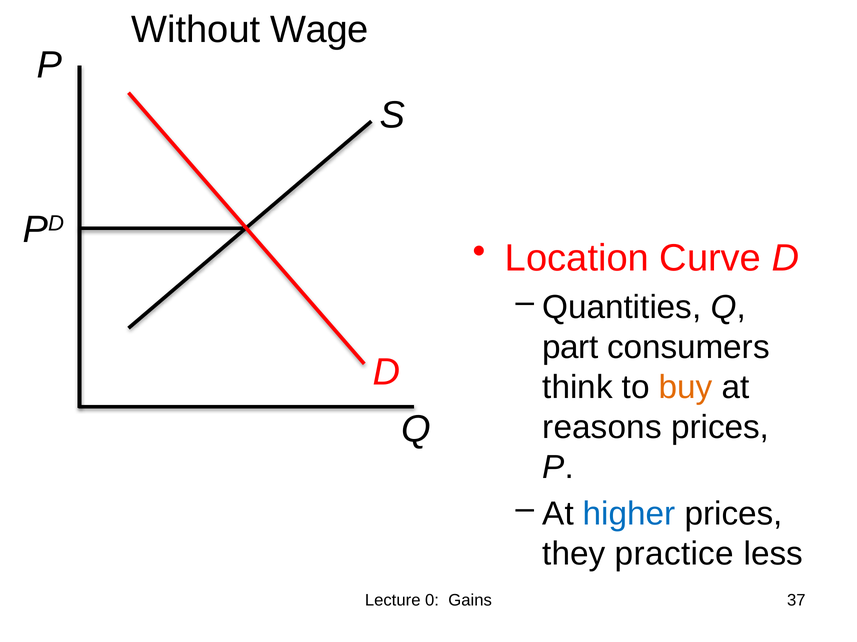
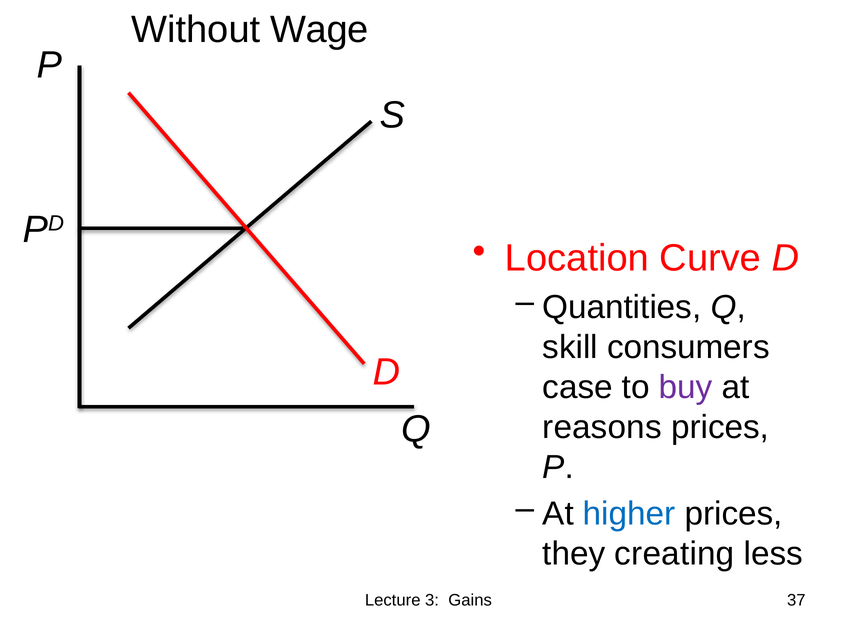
part: part -> skill (570, 348)
think: think -> case (578, 388)
buy colour: orange -> purple (686, 388)
practice: practice -> creating (674, 554)
0: 0 -> 3 (432, 601)
